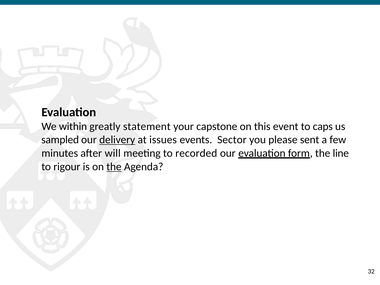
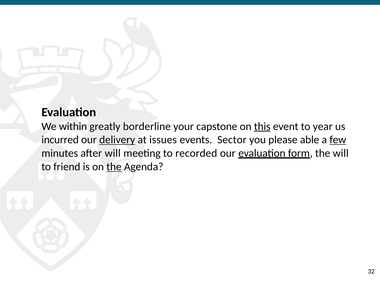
statement: statement -> borderline (147, 126)
this underline: none -> present (262, 126)
caps: caps -> year (323, 126)
sampled: sampled -> incurred (60, 140)
sent: sent -> able (310, 140)
few underline: none -> present (338, 140)
the line: line -> will (341, 153)
rigour: rigour -> friend (67, 167)
